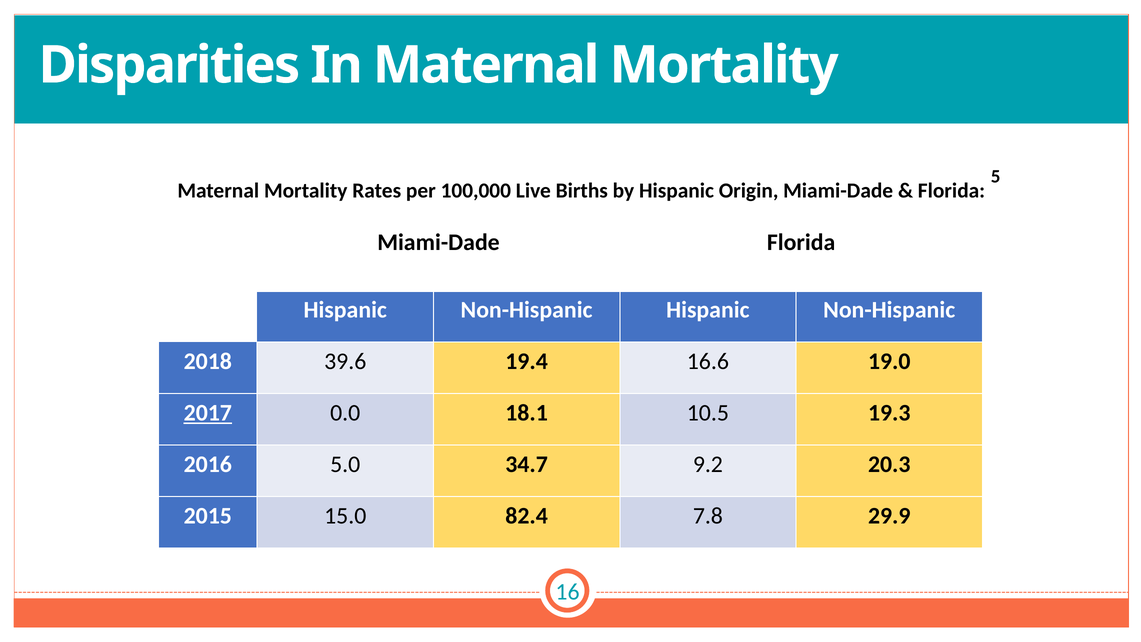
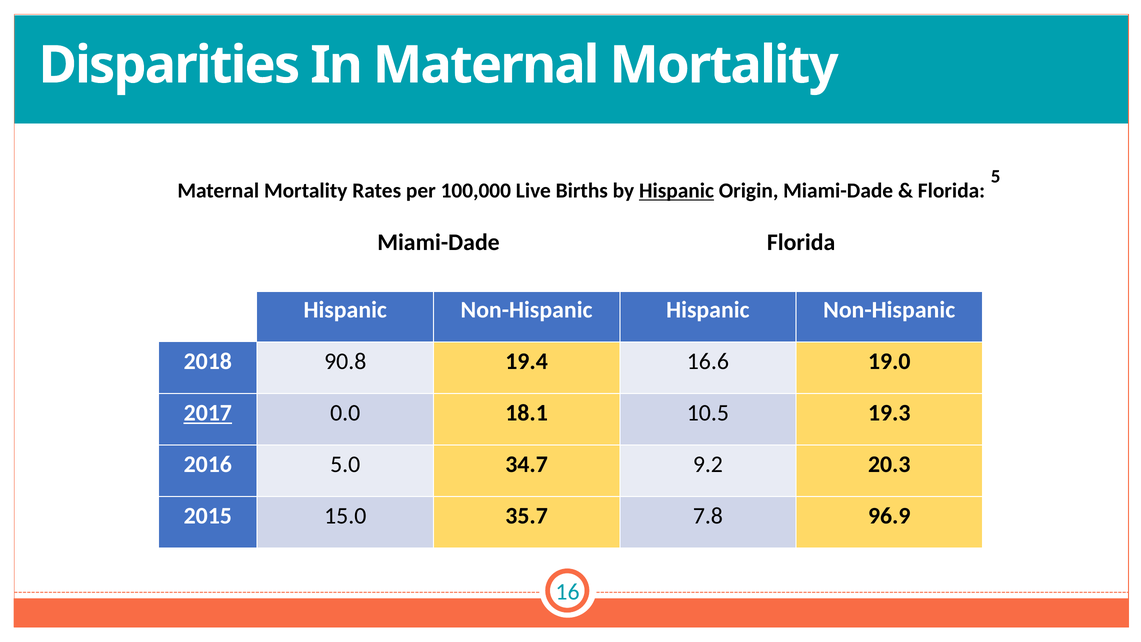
Hispanic underline: none -> present (677, 191)
39.6: 39.6 -> 90.8 (345, 361)
82.4: 82.4 -> 35.7 (527, 516)
29.9: 29.9 -> 96.9 (889, 516)
